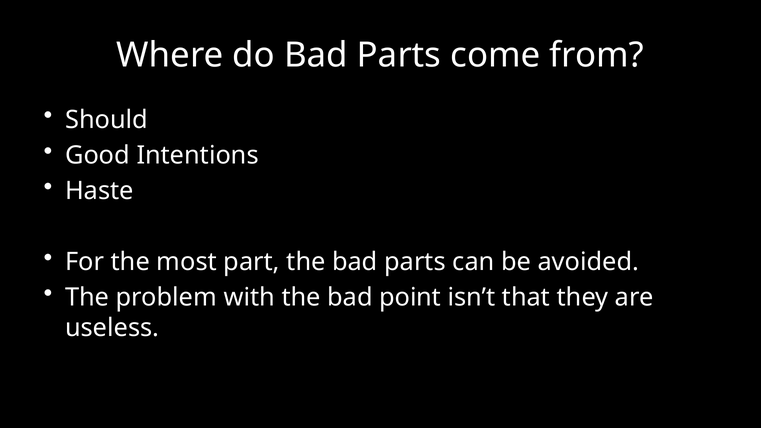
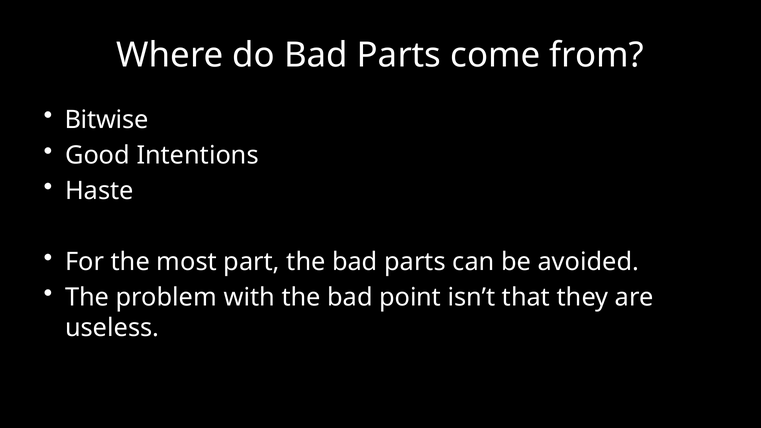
Should: Should -> Bitwise (107, 120)
